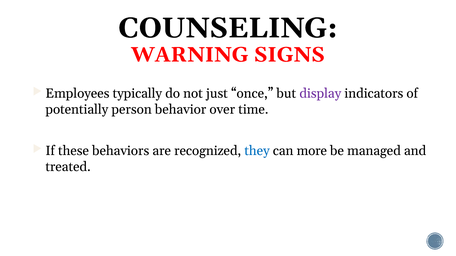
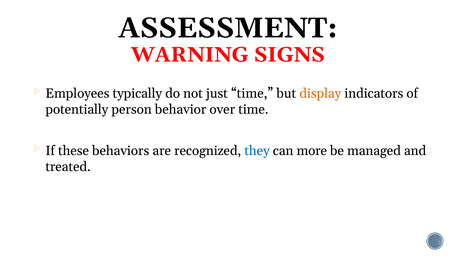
COUNSELING: COUNSELING -> ASSESSMENT (228, 28)
just once: once -> time (252, 94)
display colour: purple -> orange (320, 94)
